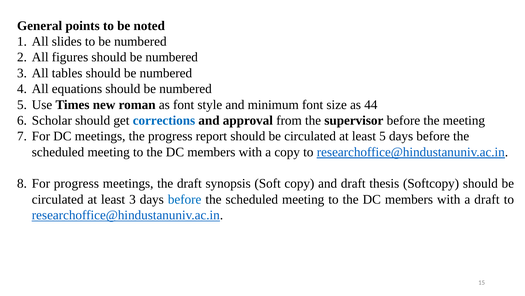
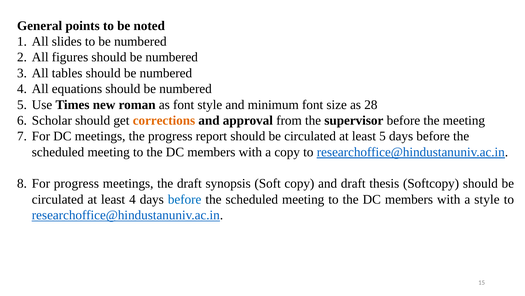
44: 44 -> 28 (371, 104)
corrections colour: blue -> orange (164, 120)
least 3: 3 -> 4 (132, 199)
a draft: draft -> style (487, 199)
